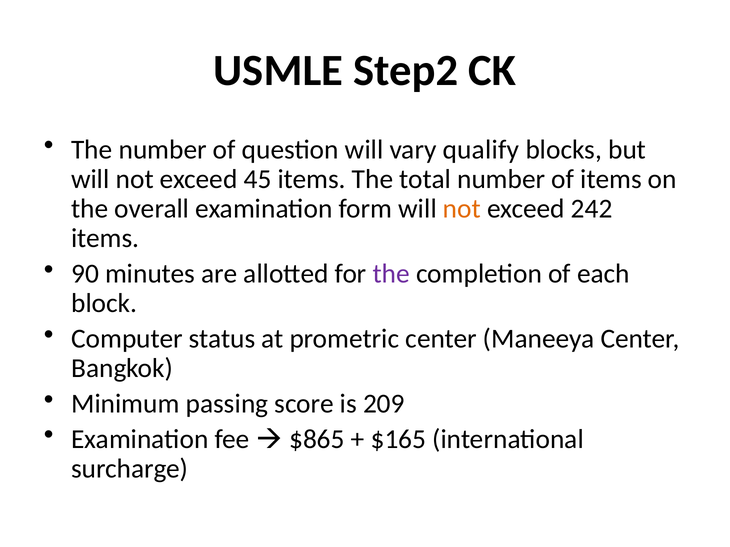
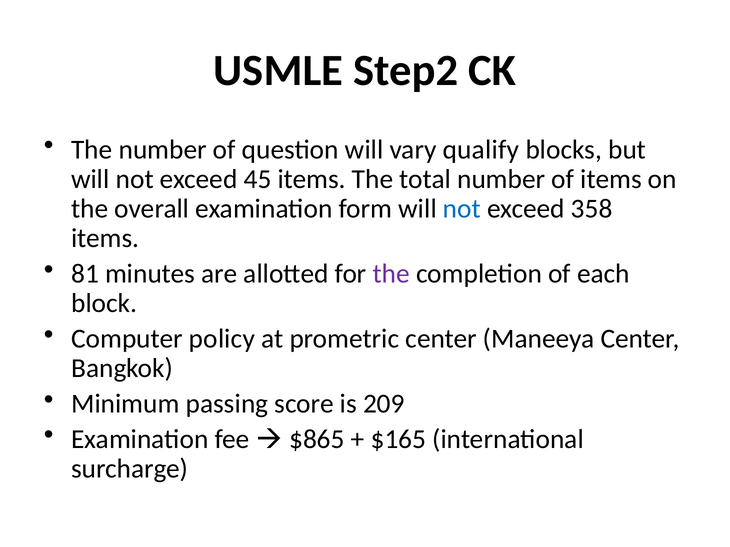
not colour: orange -> blue (462, 209)
242: 242 -> 358 (592, 209)
90: 90 -> 81 (85, 274)
status: status -> policy (222, 339)
